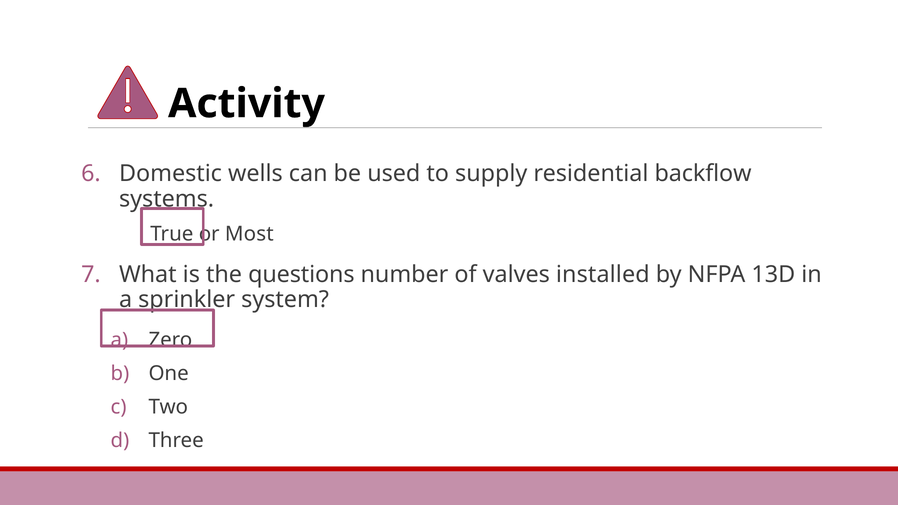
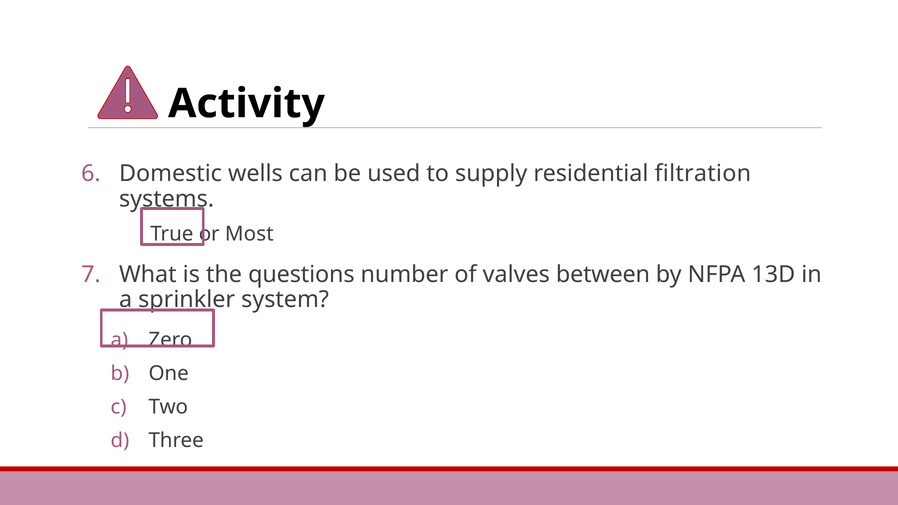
backflow: backflow -> filtration (703, 174)
installed: installed -> between (603, 274)
